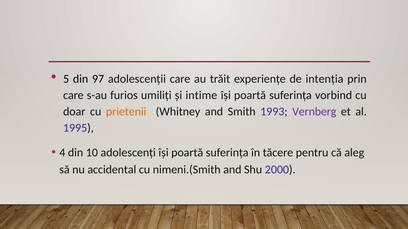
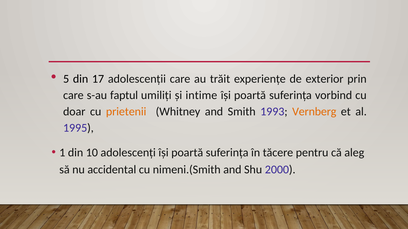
97: 97 -> 17 (98, 79)
intenția: intenția -> exterior (325, 79)
furios: furios -> faptul (124, 95)
Vernberg colour: purple -> orange (314, 112)
4: 4 -> 1 (62, 153)
